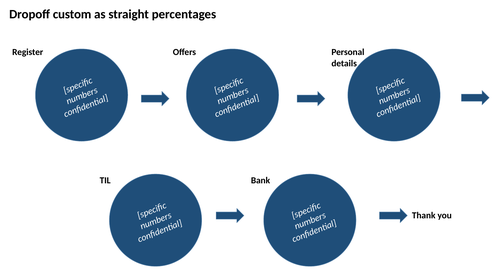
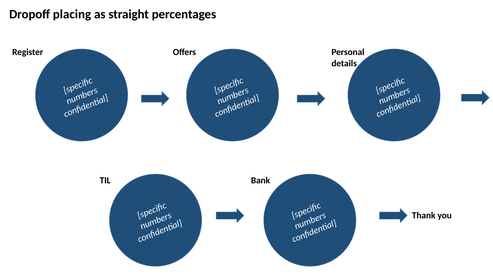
custom: custom -> placing (72, 14)
